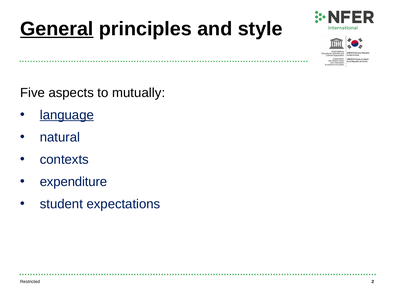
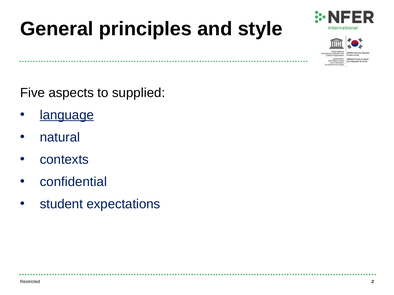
General underline: present -> none (57, 29)
mutually: mutually -> supplied (139, 93)
expenditure: expenditure -> confidential (73, 182)
